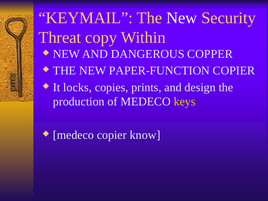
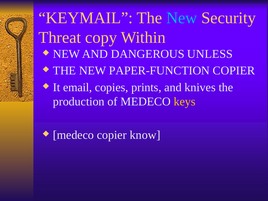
New colour: white -> light blue (182, 18)
COPPER: COPPER -> UNLESS (210, 54)
locks: locks -> email (78, 87)
design: design -> knives (200, 87)
